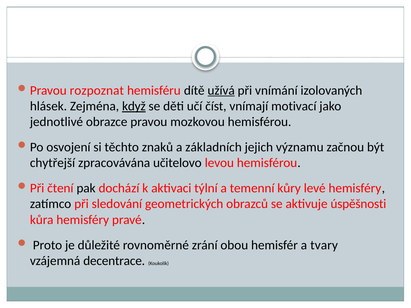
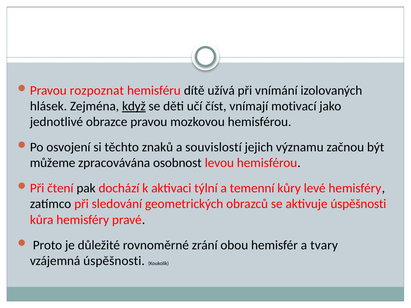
užívá underline: present -> none (221, 90)
základních: základních -> souvislostí (213, 147)
chytřejší: chytřejší -> můžeme (53, 163)
učitelovo: učitelovo -> osobnost (177, 163)
vzájemná decentrace: decentrace -> úspěšnosti (114, 261)
